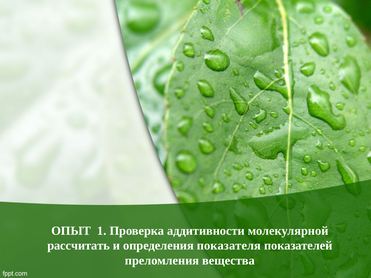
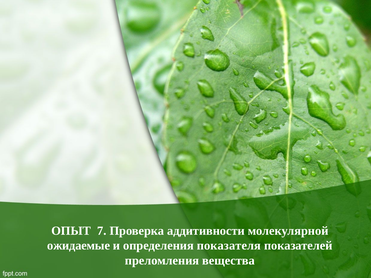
1: 1 -> 7 (102, 231)
рассчитать: рассчитать -> ожидаемые (79, 246)
